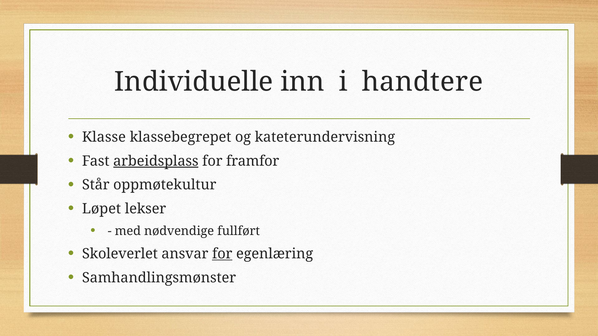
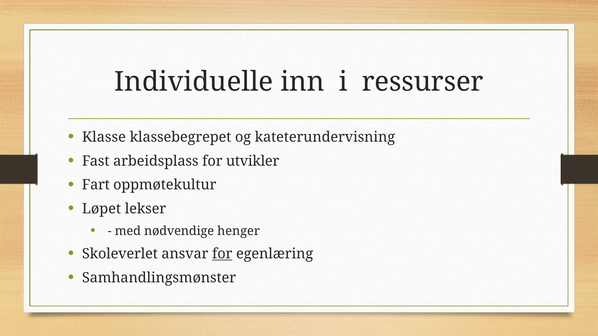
handtere: handtere -> ressurser (423, 82)
arbeidsplass underline: present -> none (156, 161)
framfor: framfor -> utvikler (253, 161)
Står: Står -> Fart (96, 185)
fullført: fullført -> henger (239, 231)
